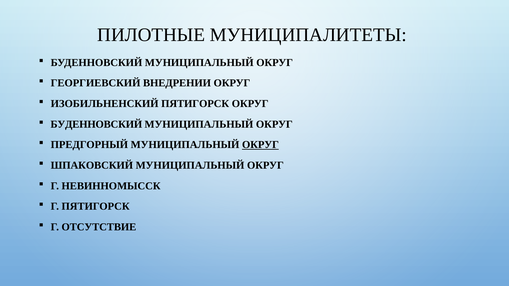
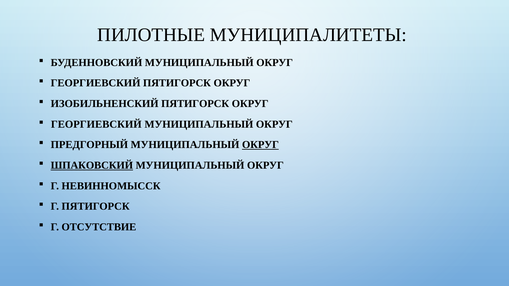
ГЕОРГИЕВСКИЙ ВНЕДРЕНИИ: ВНЕДРЕНИИ -> ПЯТИГОРСК (177, 83)
БУДЕННОВСКИЙ: БУДЕННОВСКИЙ -> ГЕОРГИЕВСКИЙ (96, 124)
ШПАКОВСКИЙ underline: none -> present (92, 166)
